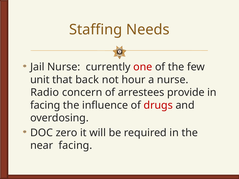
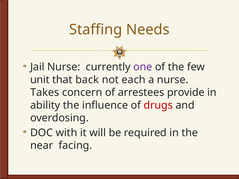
one colour: red -> purple (143, 67)
hour: hour -> each (133, 80)
Radio: Radio -> Takes (45, 93)
facing: facing -> ability (45, 105)
zero: zero -> with (66, 133)
